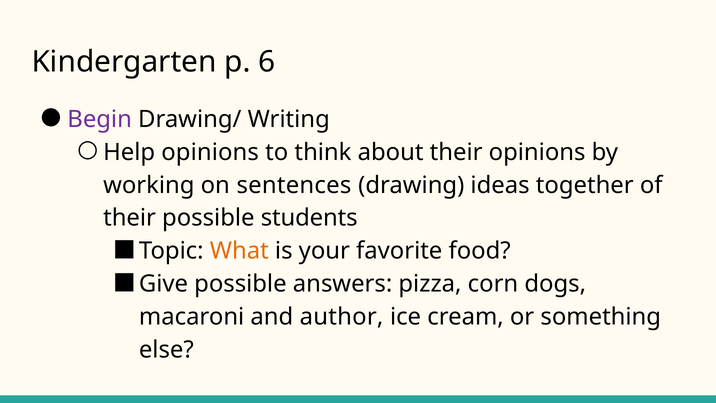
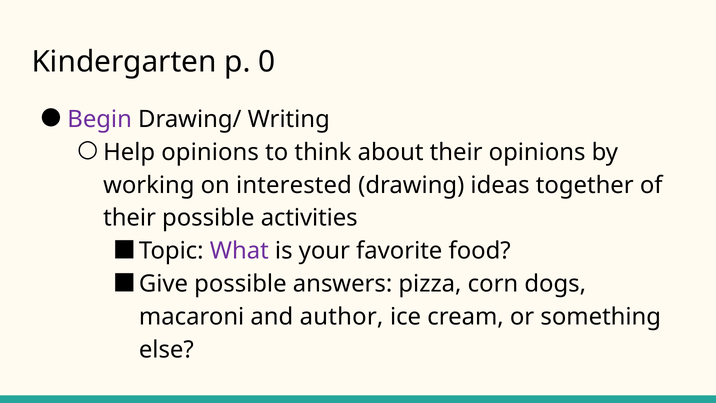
6: 6 -> 0 (267, 62)
sentences: sentences -> interested (294, 185)
students: students -> activities (309, 218)
What colour: orange -> purple (239, 251)
